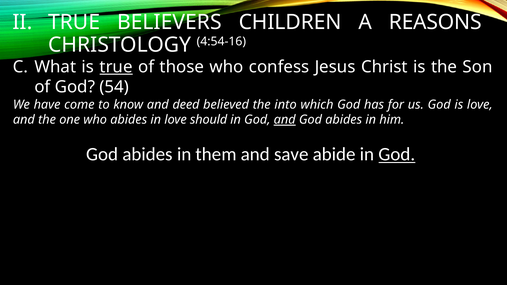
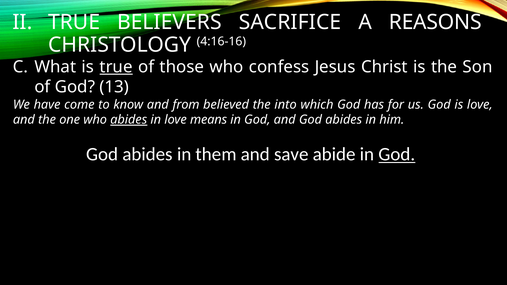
CHILDREN: CHILDREN -> SACRIFICE (290, 22)
4:54-16: 4:54-16 -> 4:16-16 (221, 42)
54: 54 -> 13 (114, 87)
deed: deed -> from (186, 105)
abides underline: none -> present (129, 120)
should: should -> means (209, 120)
and underline: present -> none (285, 120)
